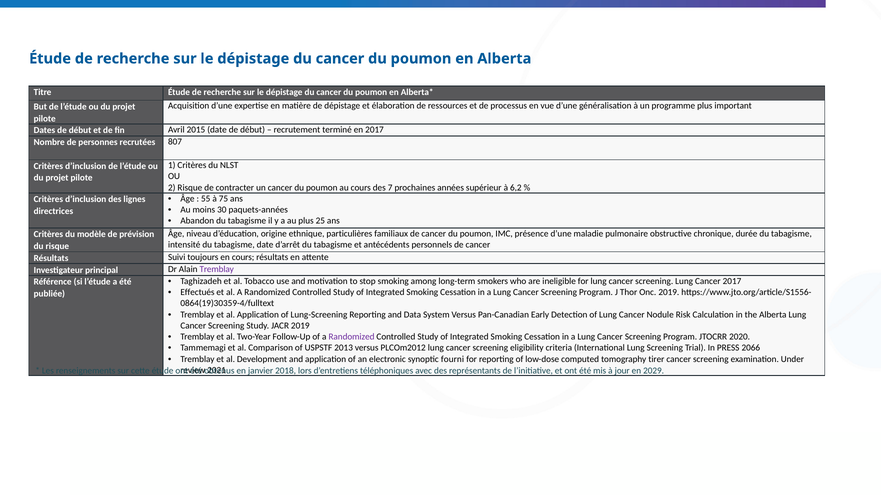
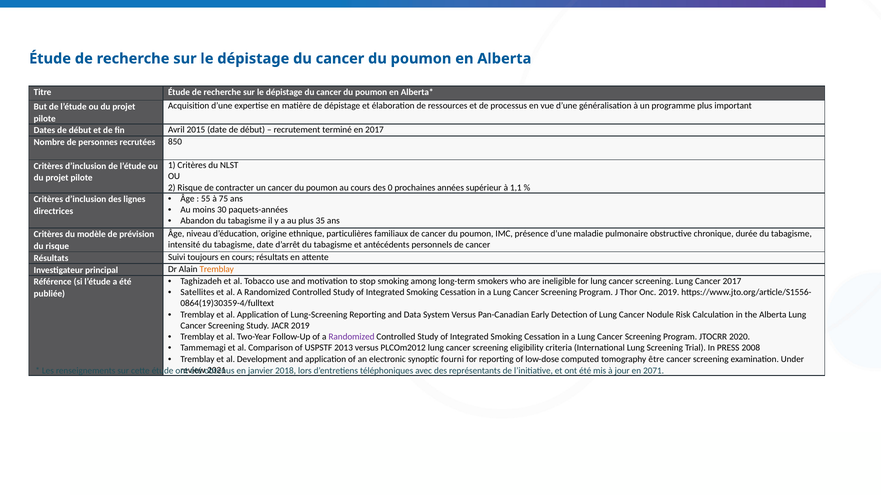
807: 807 -> 850 (175, 142)
7: 7 -> 0 (390, 188)
6,2: 6,2 -> 1,1 (516, 188)
25: 25 -> 35 (320, 221)
Tremblay colour: purple -> orange (217, 270)
Effectués: Effectués -> Satellites (197, 293)
2066: 2066 -> 2008 (751, 348)
tirer: tirer -> être (656, 359)
2029: 2029 -> 2071 (654, 371)
